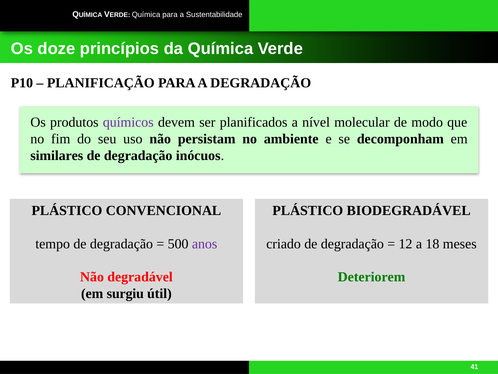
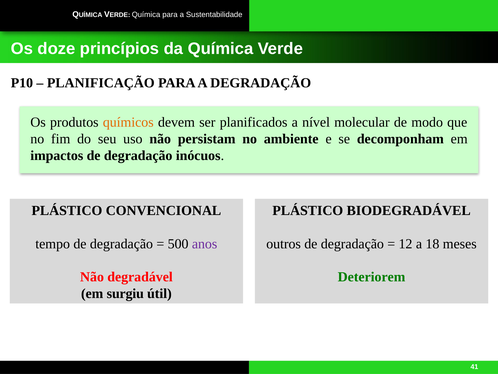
químicos colour: purple -> orange (128, 122)
similares: similares -> impactos (57, 155)
criado: criado -> outros (284, 243)
